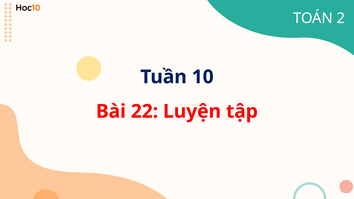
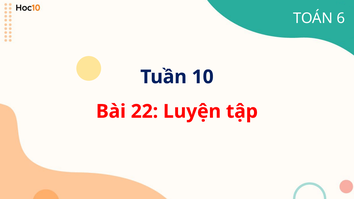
2: 2 -> 6 (341, 18)
